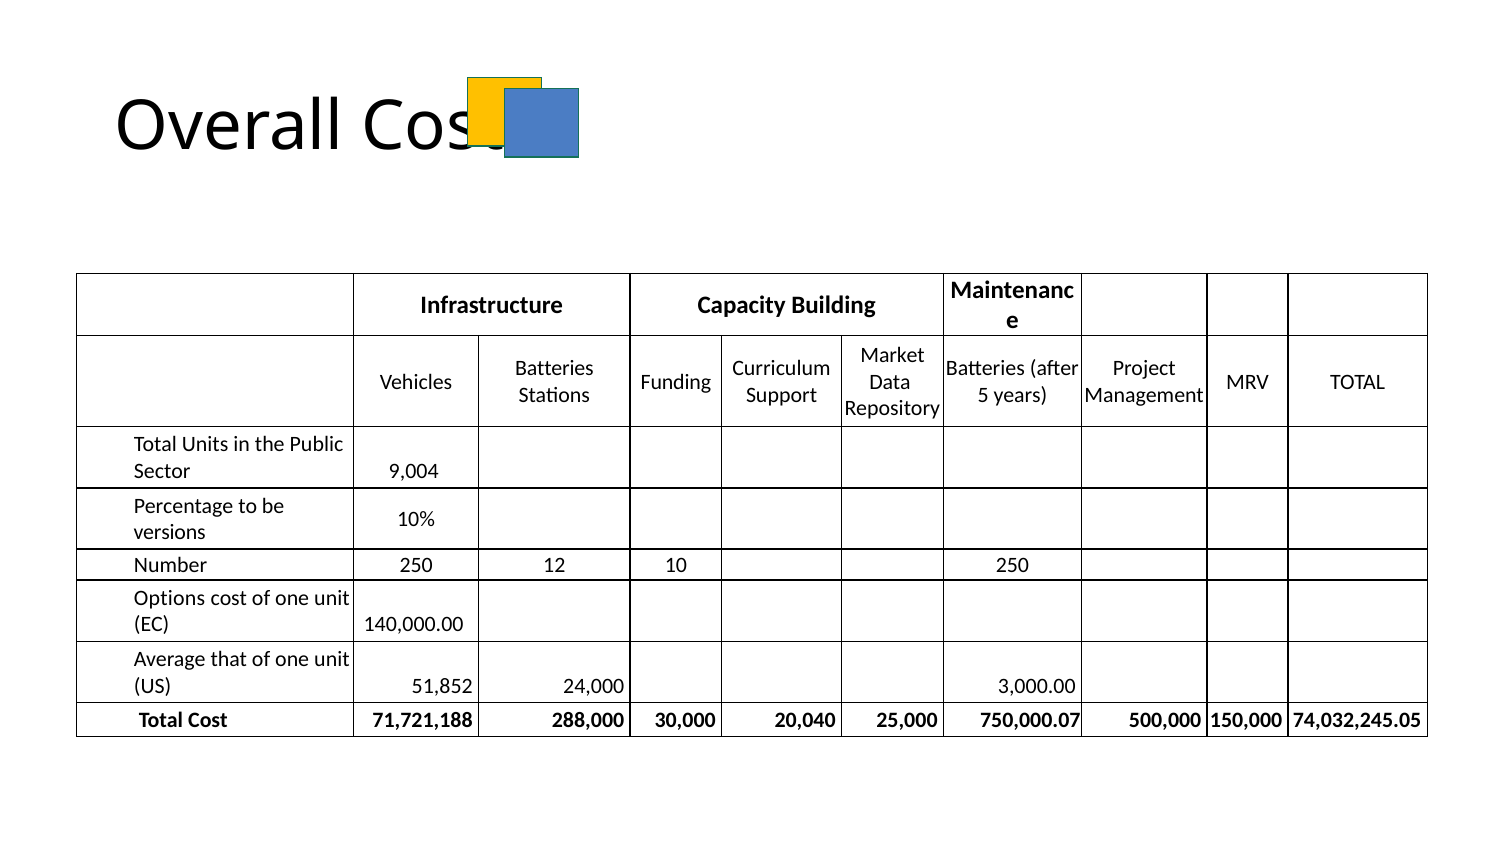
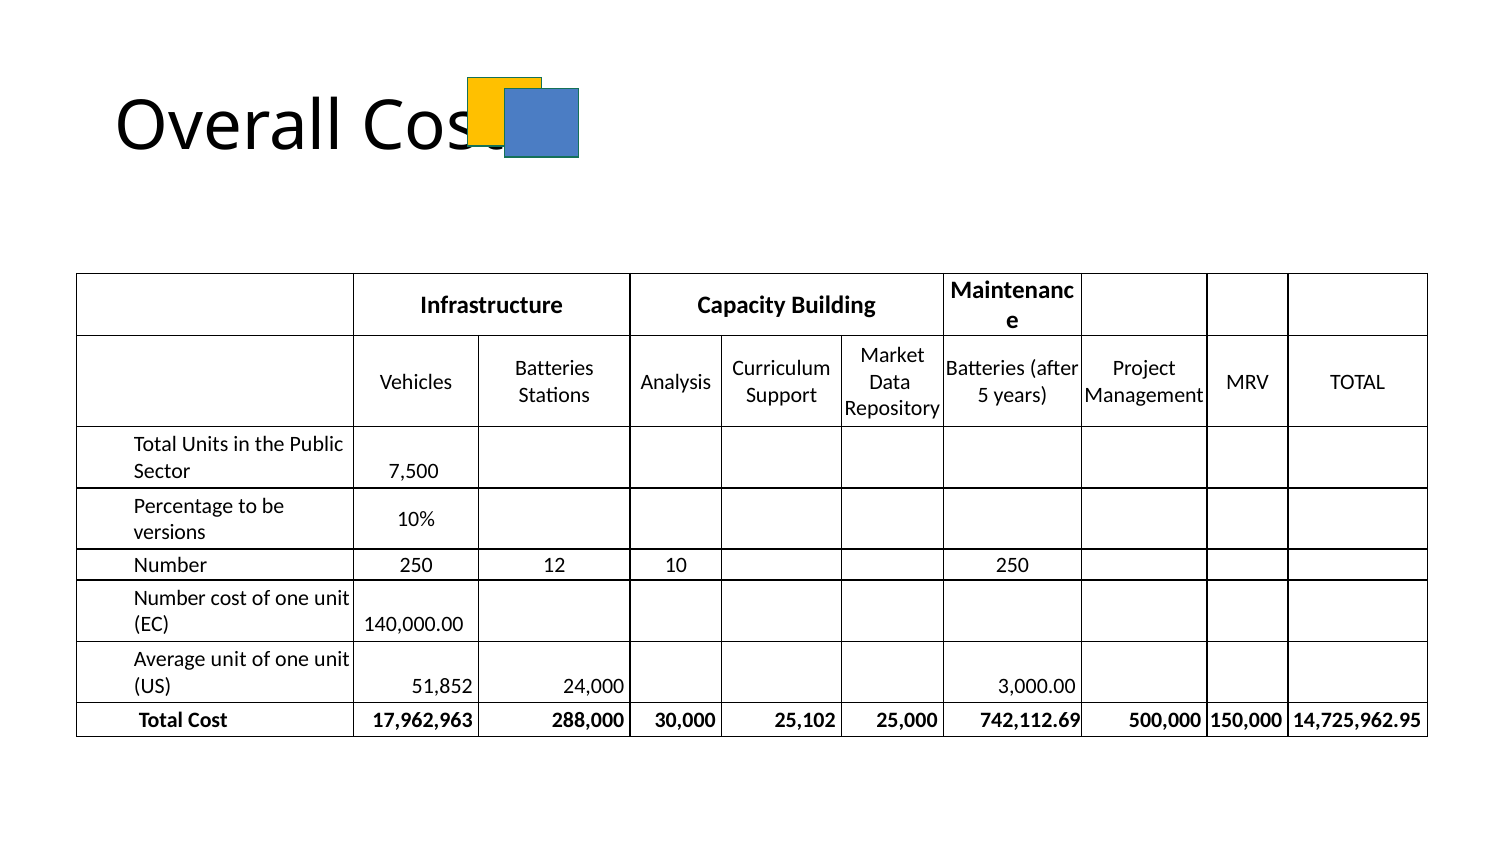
Funding: Funding -> Analysis (676, 382)
9,004: 9,004 -> 7,500 (414, 471)
Options: Options -> Number (170, 598)
Average that: that -> unit (229, 659)
71,721,188: 71,721,188 -> 17,962,963 (423, 720)
20,040: 20,040 -> 25,102 (805, 720)
750,000.07: 750,000.07 -> 742,112.69 (1030, 720)
74,032,245.05: 74,032,245.05 -> 14,725,962.95 (1357, 720)
